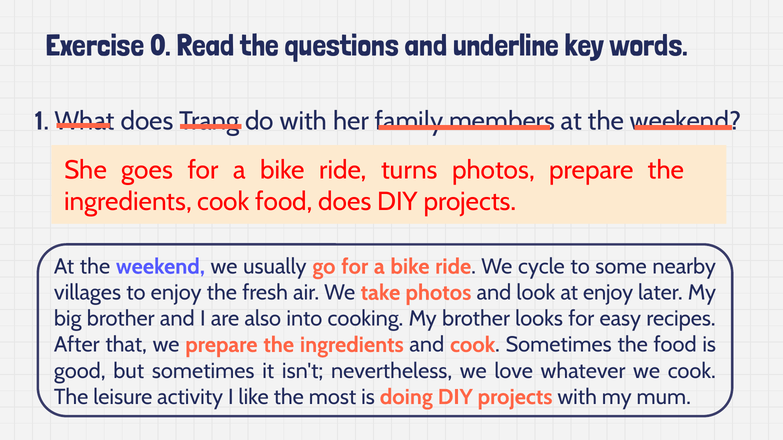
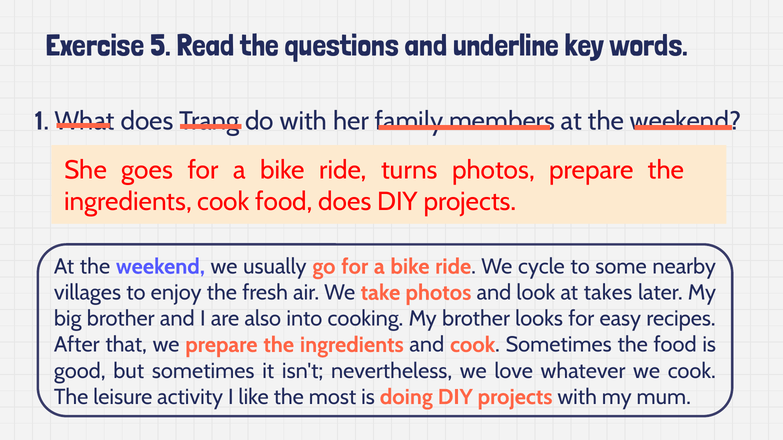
0: 0 -> 5 (161, 46)
at enjoy: enjoy -> takes (608, 293)
